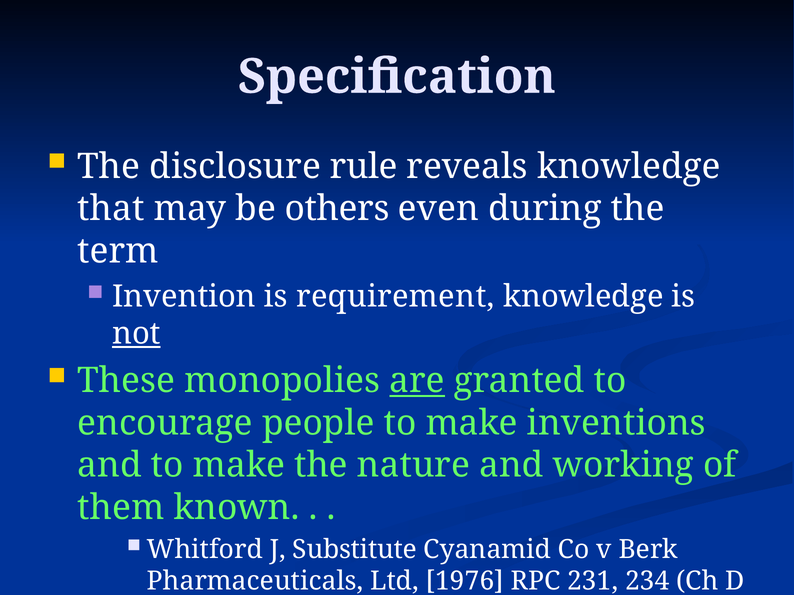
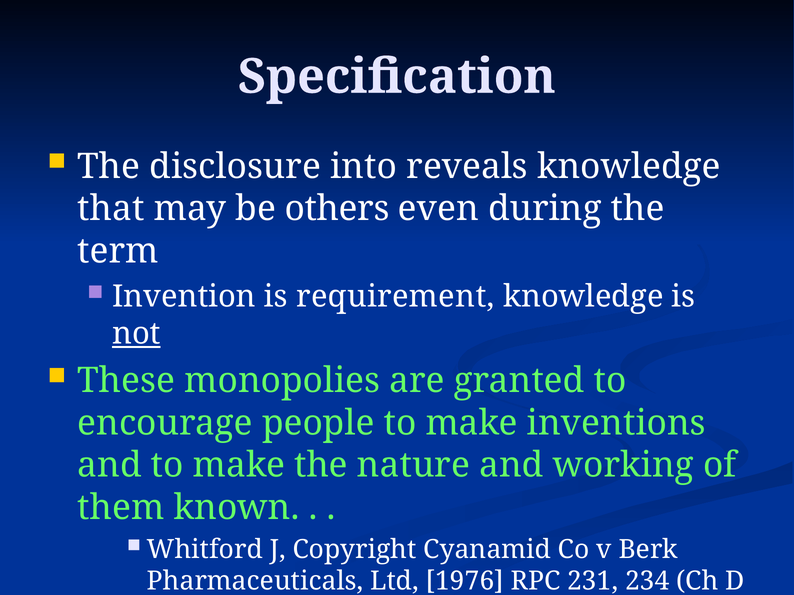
rule: rule -> into (364, 167)
are underline: present -> none (417, 381)
Substitute: Substitute -> Copyright (355, 550)
